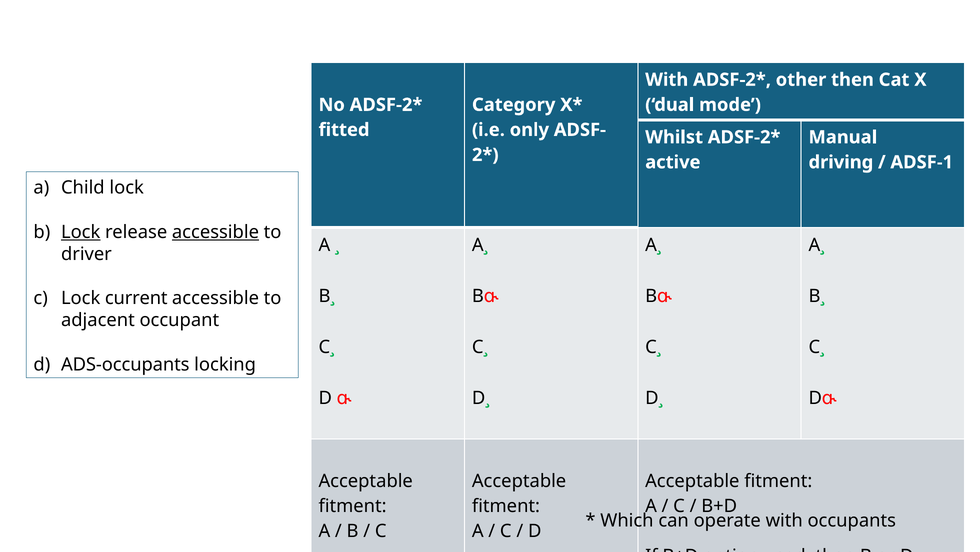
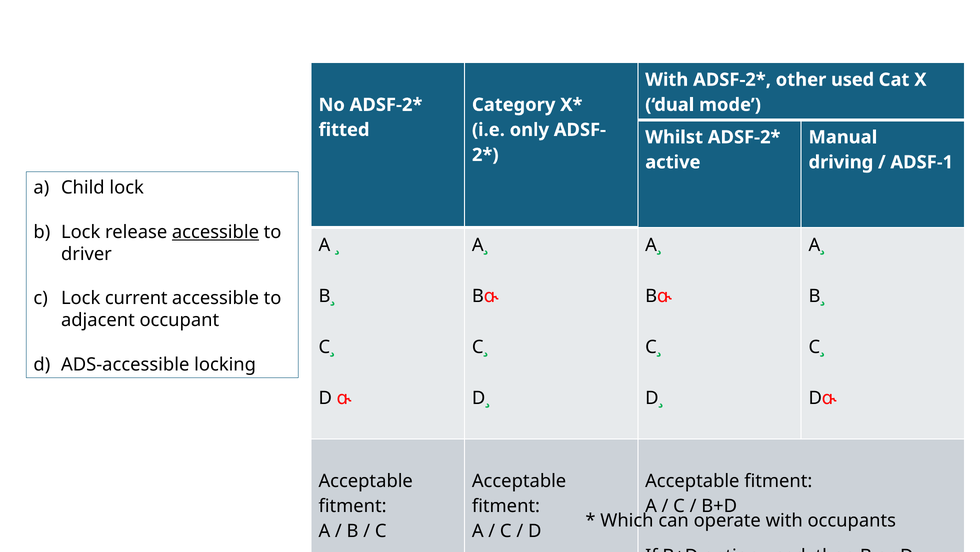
other then: then -> used (853, 80)
Lock underline: present -> none (81, 232)
ADS-occupants: ADS-occupants -> ADS-accessible (125, 364)
